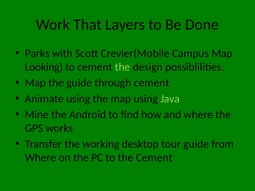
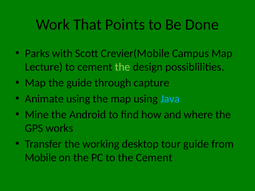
Layers: Layers -> Points (125, 25)
Looking: Looking -> Lecture (44, 67)
through cement: cement -> capture (152, 83)
Java colour: light green -> light blue (170, 99)
Where: Where -> Mobile (41, 158)
